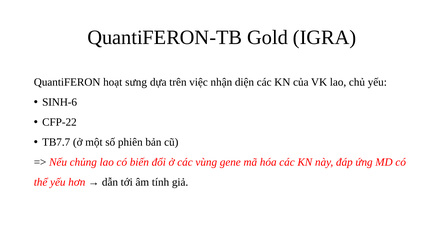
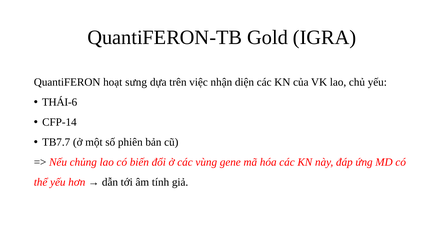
SINH-6: SINH-6 -> THÁI-6 (60, 102)
CFP-22: CFP-22 -> CFP-14 (59, 122)
